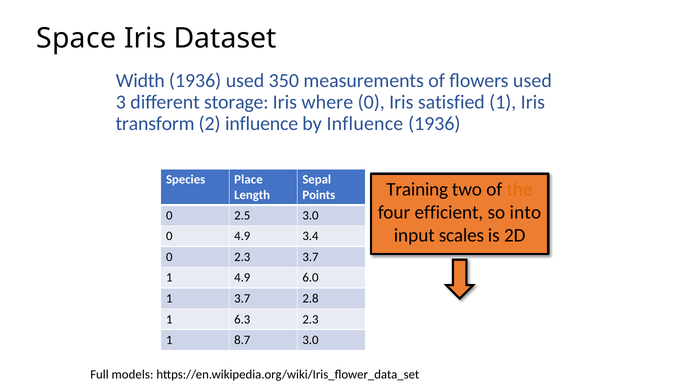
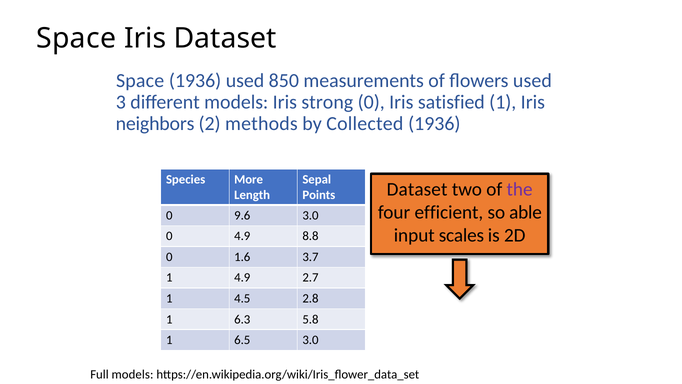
Width: Width -> Space (140, 81)
350: 350 -> 850 (284, 81)
different storage: storage -> models (236, 102)
where: where -> strong (327, 102)
transform: transform -> neighbors (155, 124)
2 influence: influence -> methods (261, 124)
by Influence: Influence -> Collected (365, 124)
Place: Place -> More (249, 179)
Training: Training -> Dataset (417, 189)
the colour: orange -> purple (520, 189)
into: into -> able (526, 212)
2.5: 2.5 -> 9.6 (242, 215)
3.4: 3.4 -> 8.8 (310, 236)
0 2.3: 2.3 -> 1.6 (242, 257)
6.0: 6.0 -> 2.7 (310, 277)
1 3.7: 3.7 -> 4.5 (242, 298)
6.3 2.3: 2.3 -> 5.8 (310, 319)
8.7: 8.7 -> 6.5 (242, 340)
